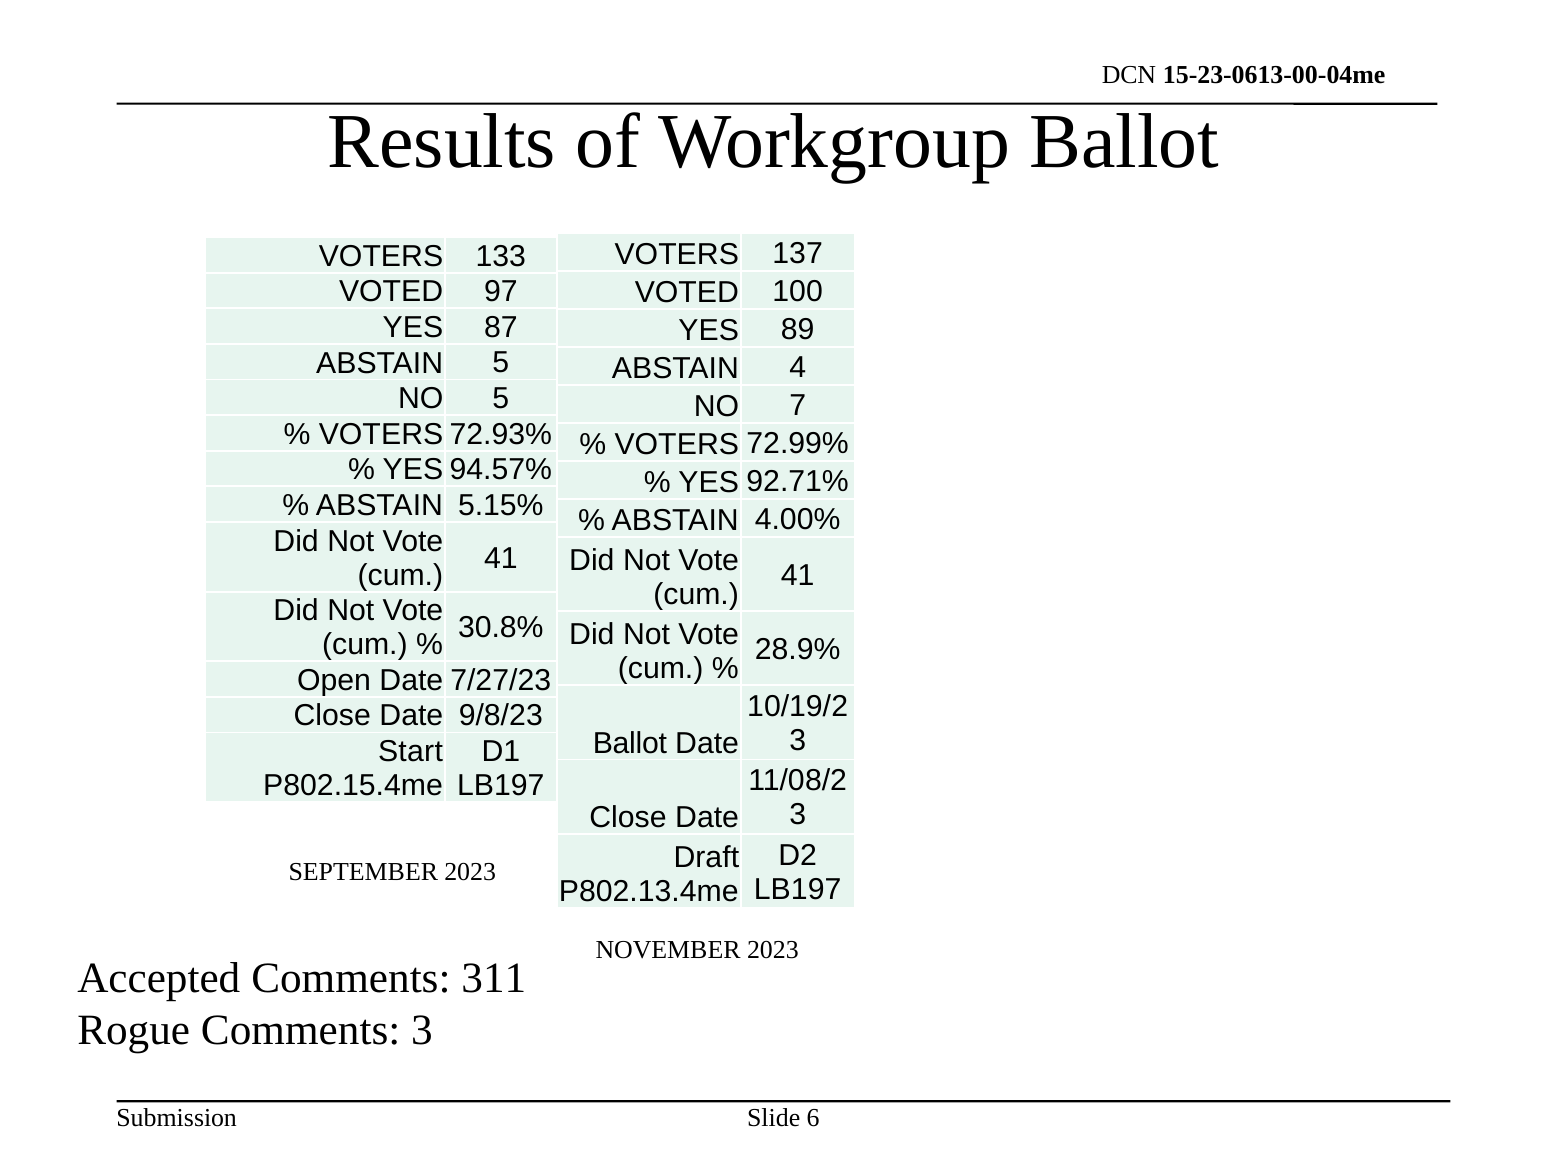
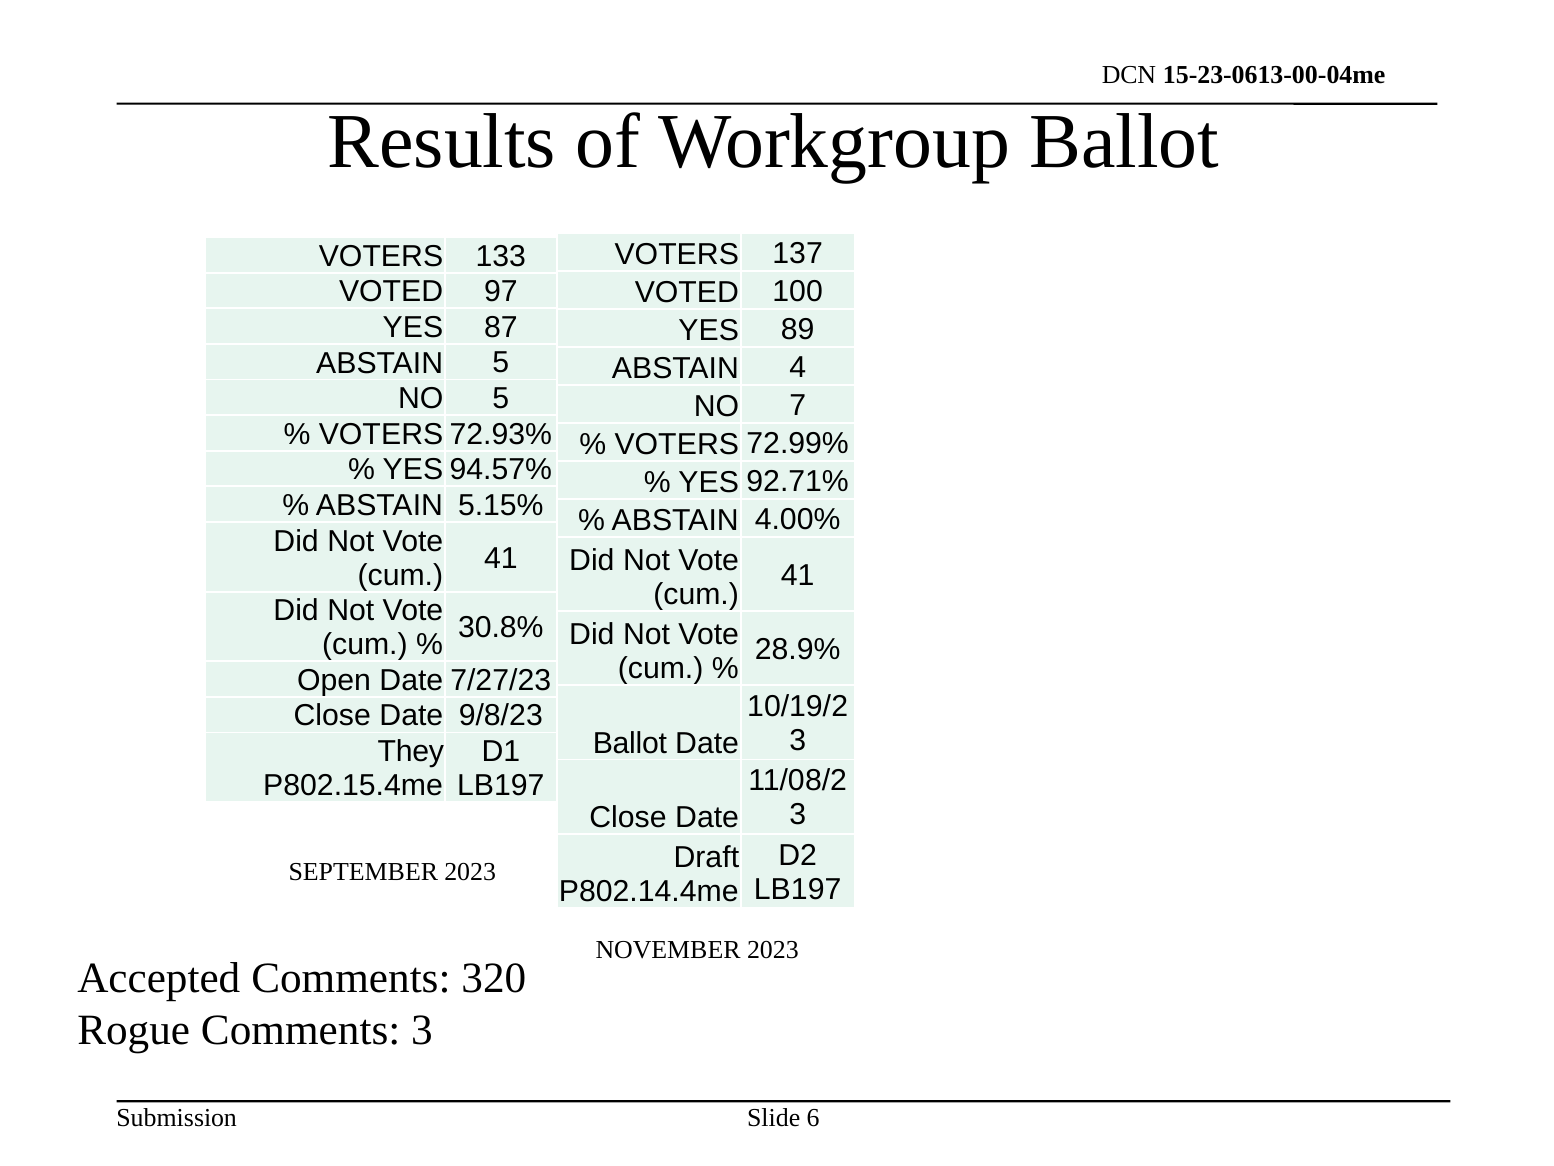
Start: Start -> They (411, 751)
P802.13.4me: P802.13.4me -> P802.14.4me (649, 891)
311: 311 -> 320 (494, 978)
